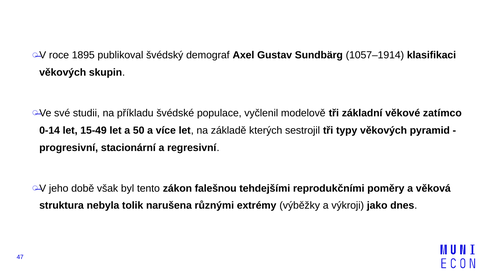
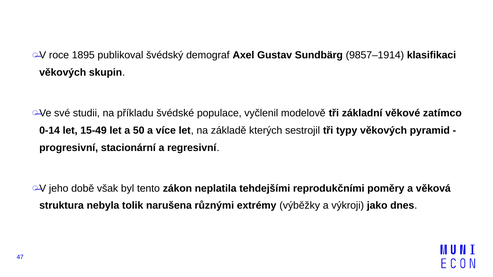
1057–1914: 1057–1914 -> 9857–1914 (375, 55)
falešnou: falešnou -> neplatila (216, 189)
